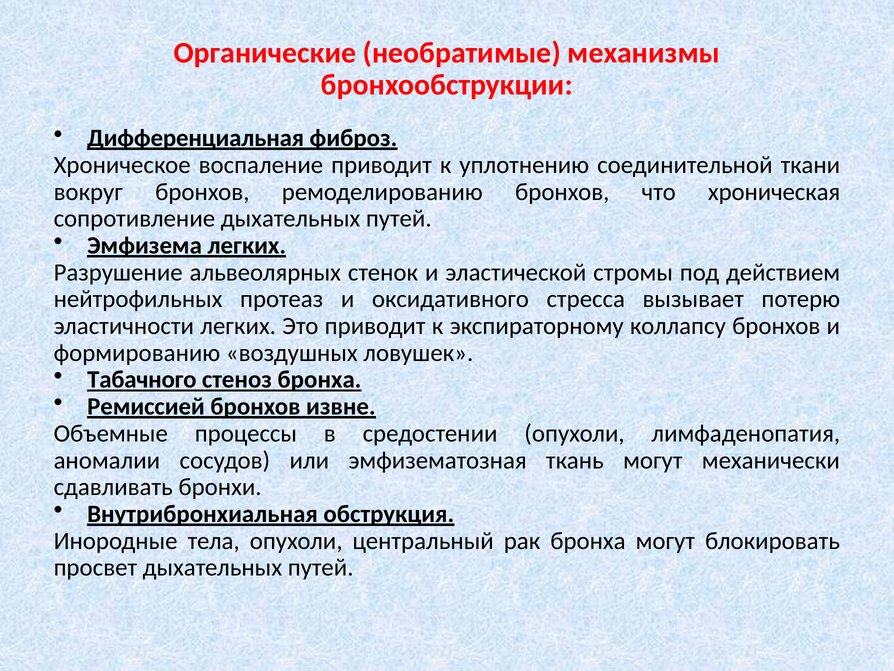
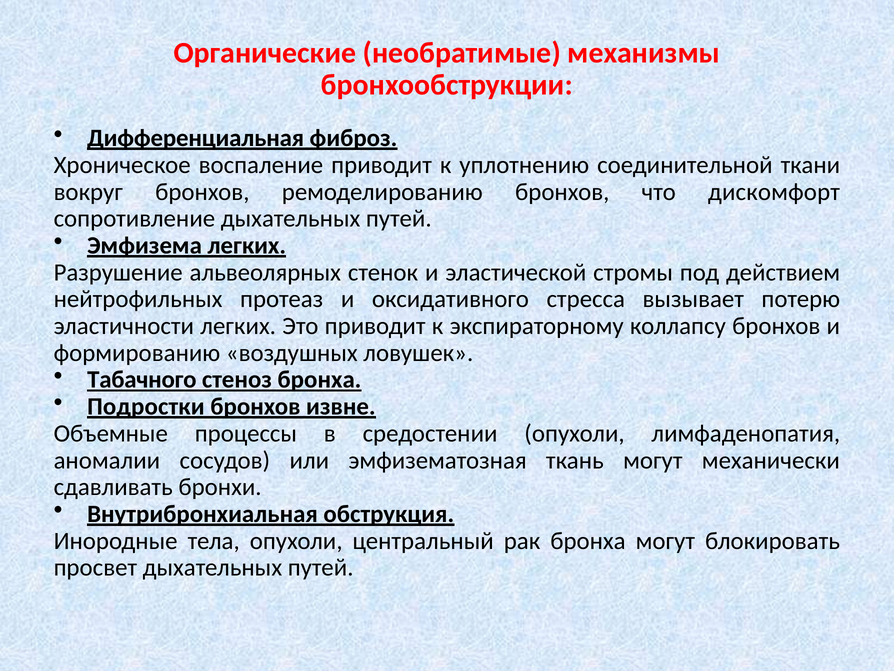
хроническая: хроническая -> дискомфорт (774, 192)
Ремиссией: Ремиссией -> Подростки (146, 406)
